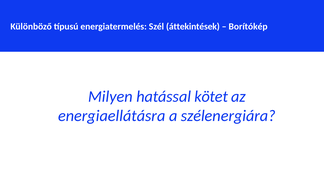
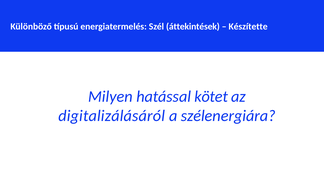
Borítókép: Borítókép -> Készítette (248, 27)
energiaellátásra: energiaellátásra -> digitalizálásáról (112, 116)
